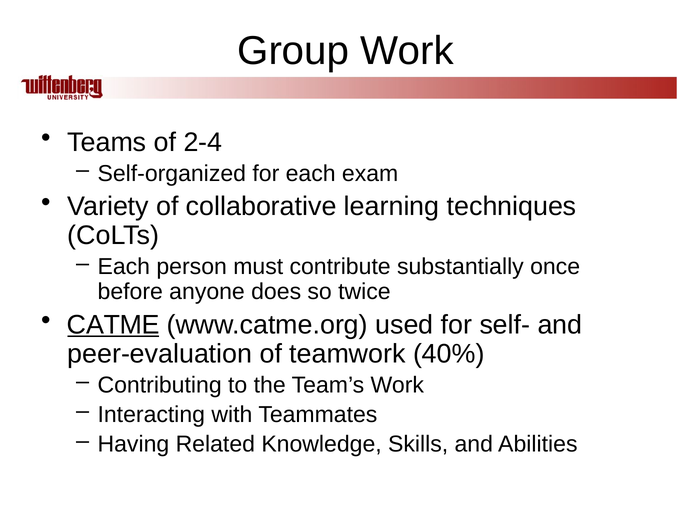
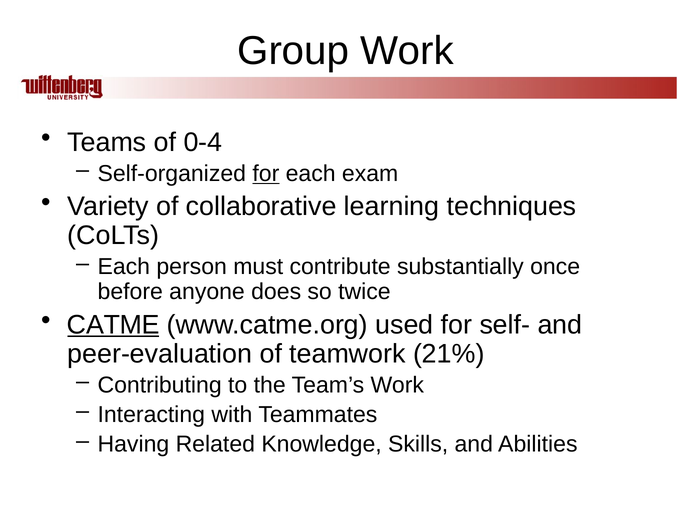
2-4: 2-4 -> 0-4 (203, 142)
for underline: none -> present (266, 174)
40%: 40% -> 21% (449, 354)
